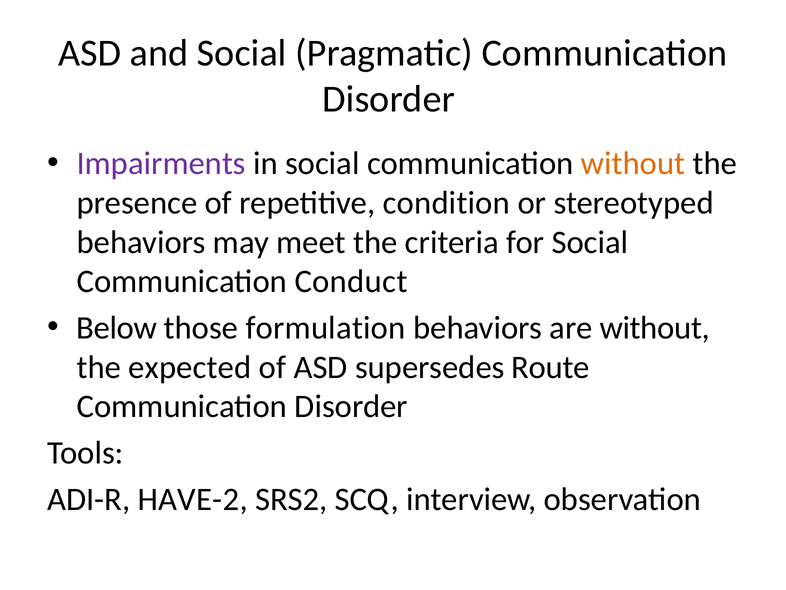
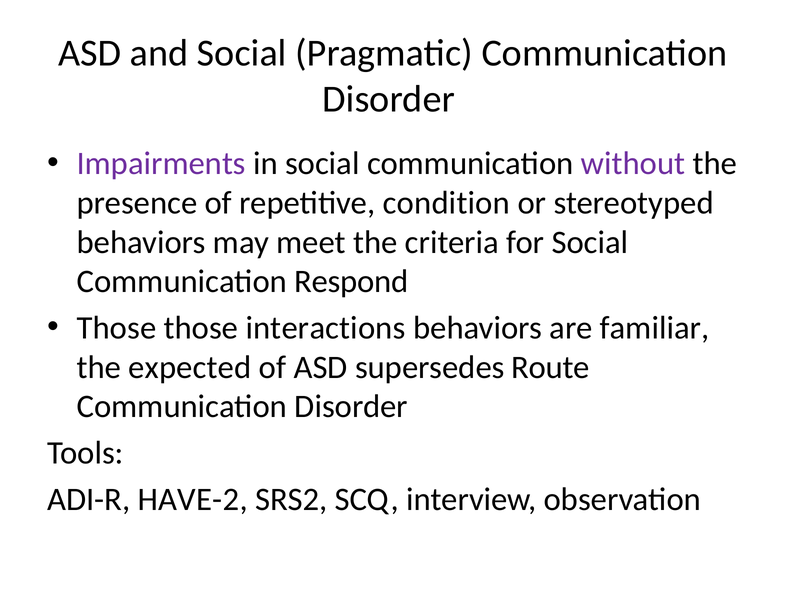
without colour: orange -> purple (633, 163)
Conduct: Conduct -> Respond (351, 281)
Below: Below -> Those (116, 328)
formulation: formulation -> interactions (326, 328)
are without: without -> familiar (655, 328)
